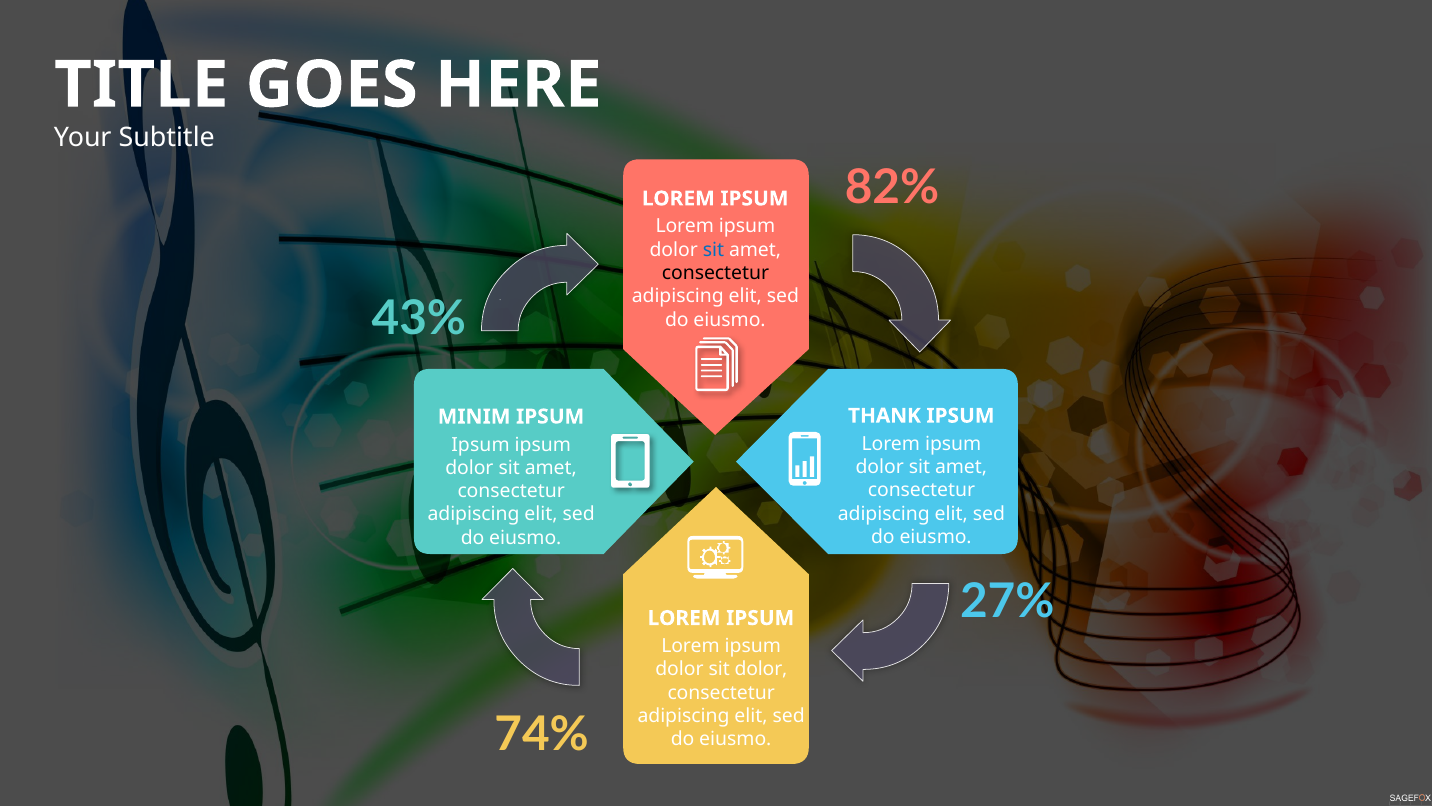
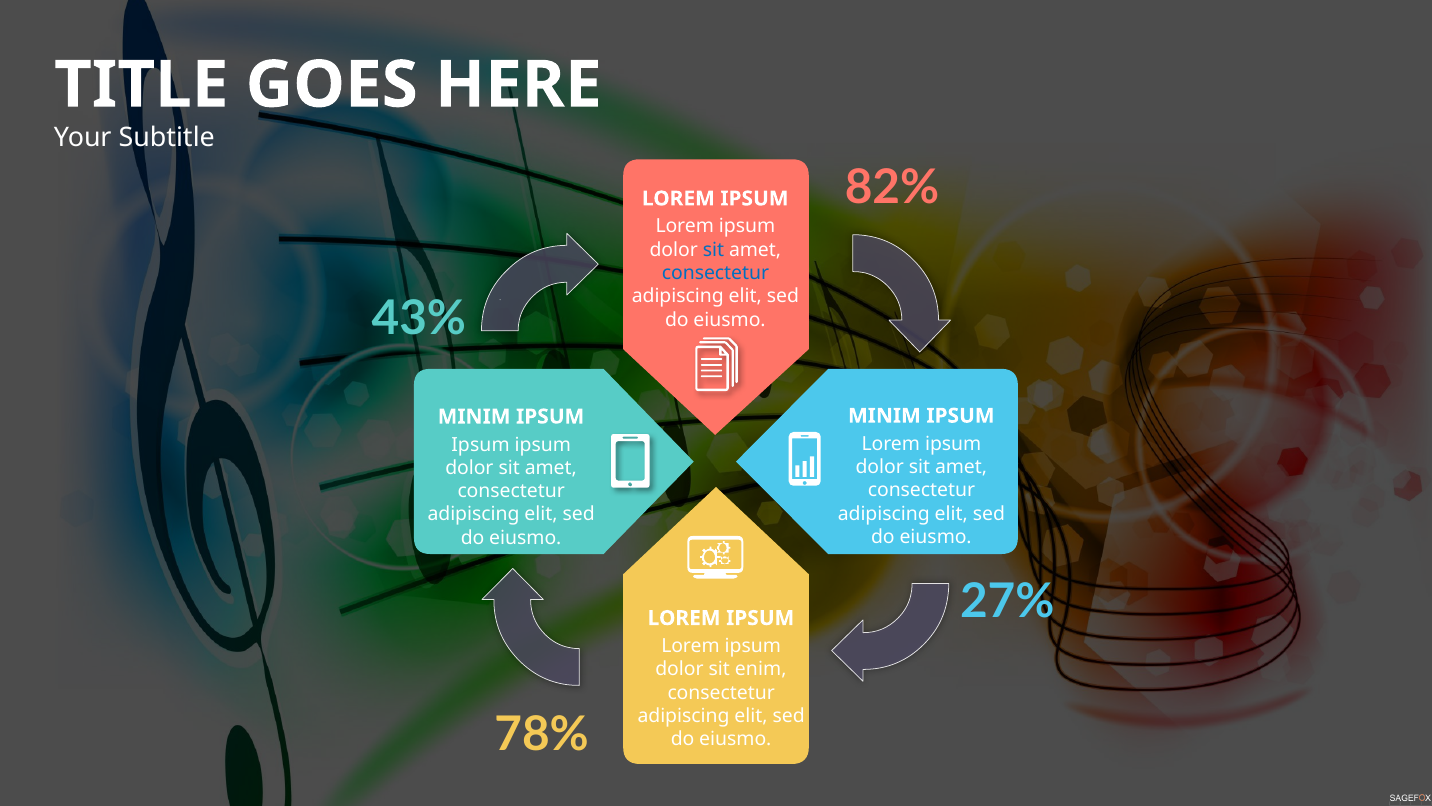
consectetur colour: black -> blue (715, 273)
THANK: THANK -> MINIM (884, 416)
sit dolor: dolor -> enim (761, 669)
74%: 74% -> 78% (542, 734)
